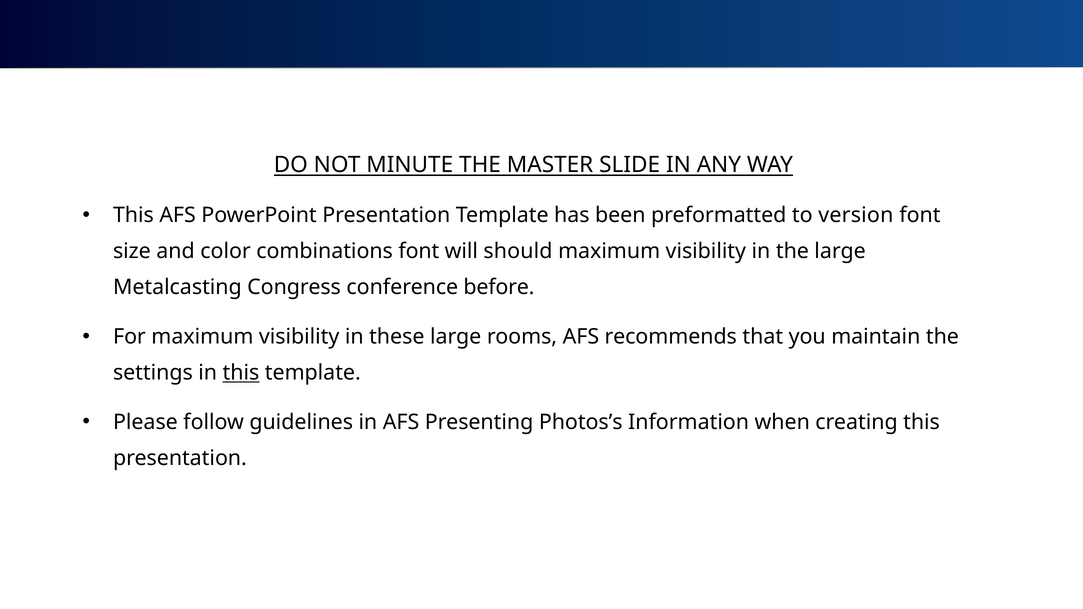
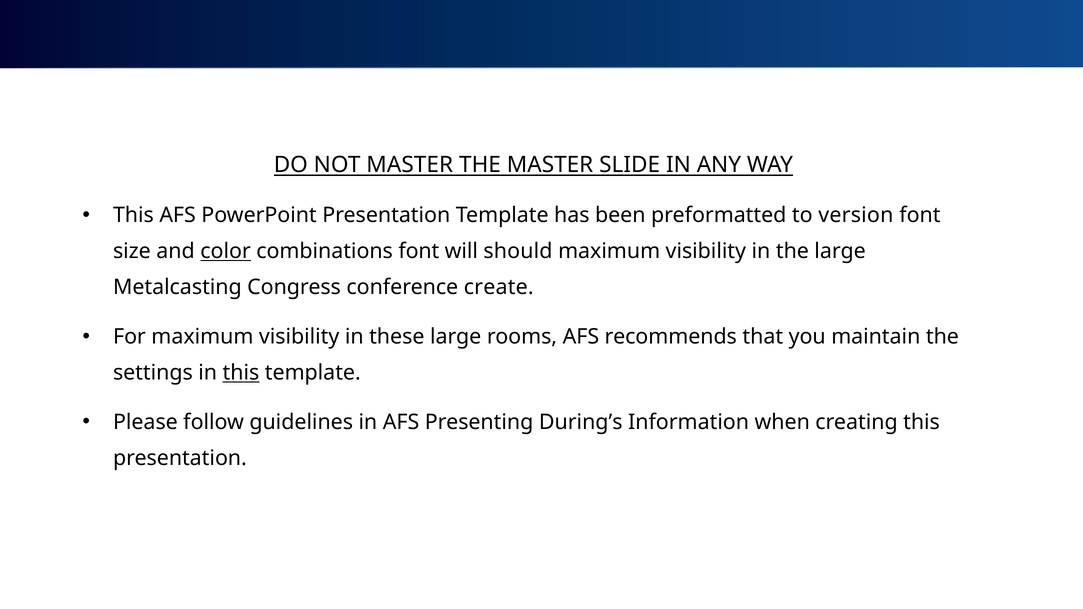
NOT MINUTE: MINUTE -> MASTER (410, 165)
color underline: none -> present (226, 251)
before: before -> create (499, 287)
Photos’s: Photos’s -> During’s (581, 422)
